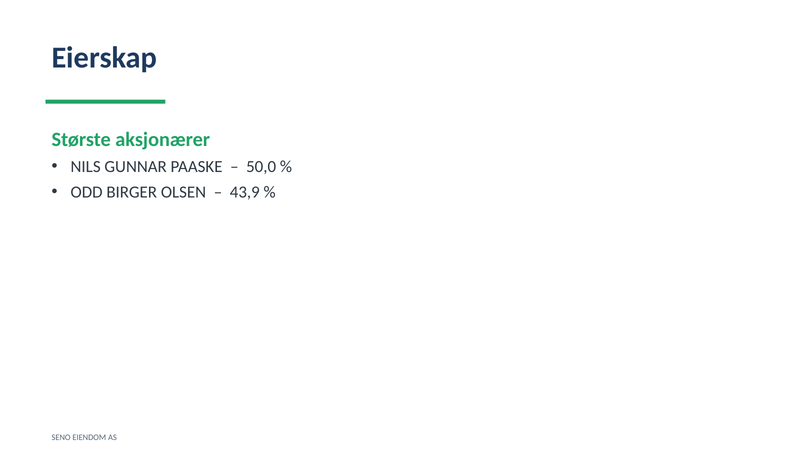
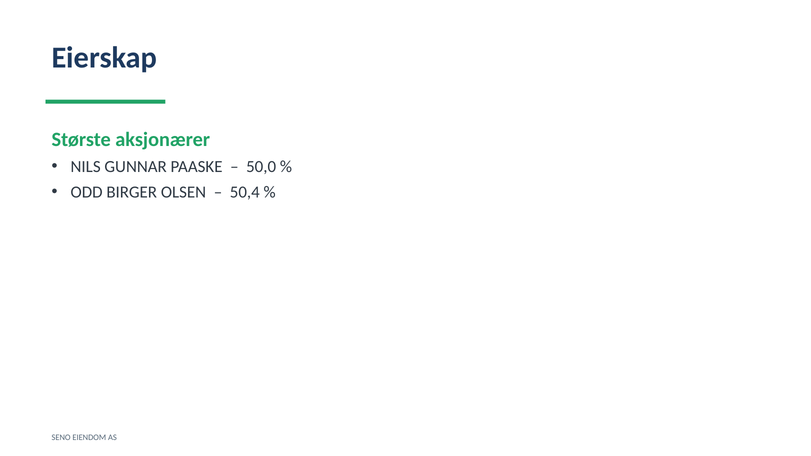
43,9: 43,9 -> 50,4 (245, 192)
